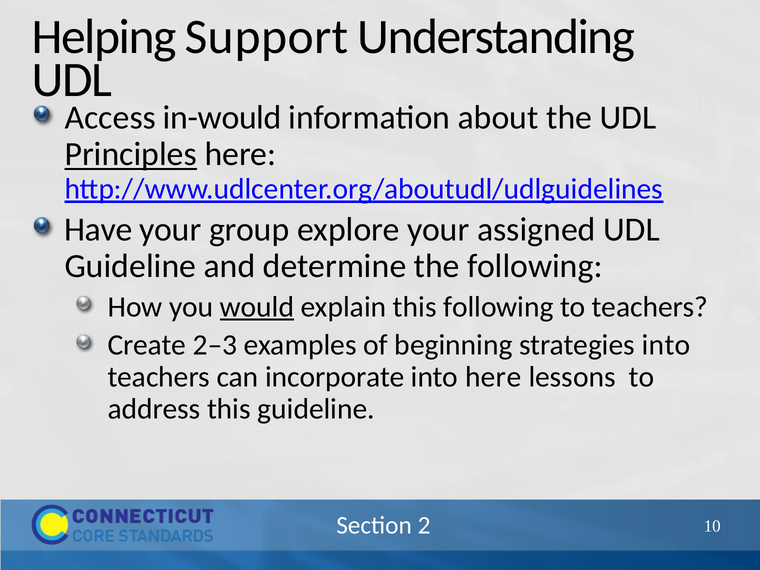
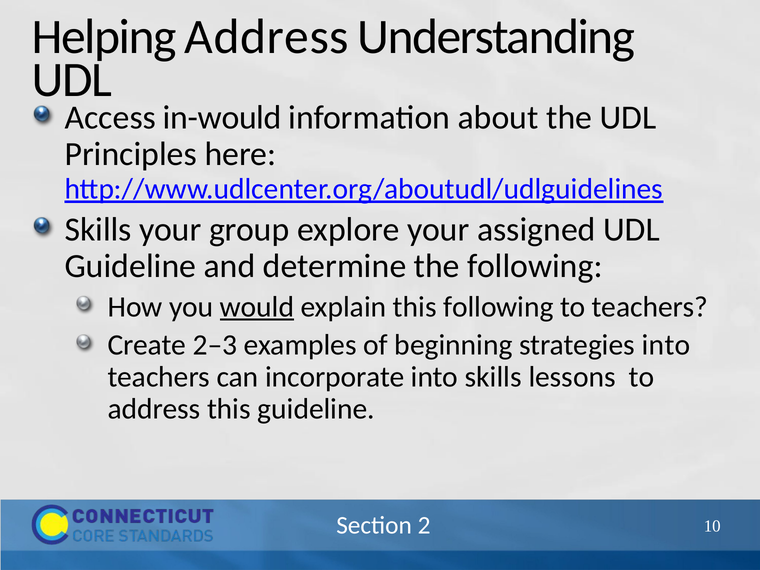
Helping Support: Support -> Address (267, 37)
Principles underline: present -> none (131, 154)
Have: Have -> Skills (98, 230)
into here: here -> skills (493, 377)
